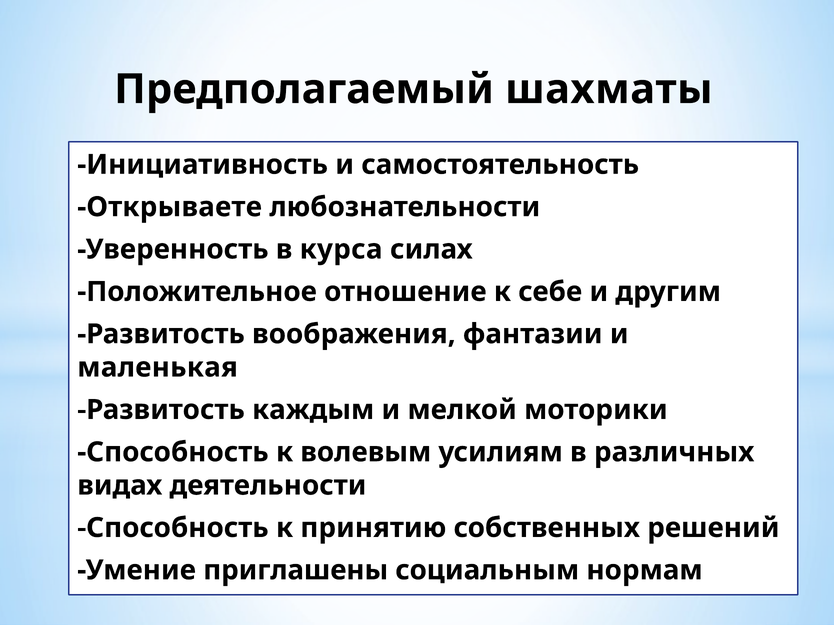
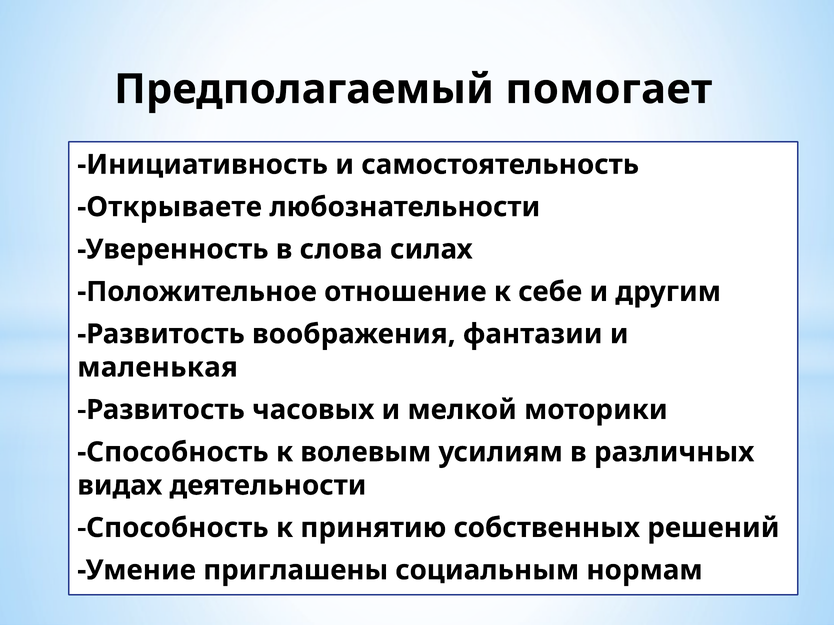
шахматы: шахматы -> помогает (609, 89)
курса: курса -> слова (341, 250)
каждым: каждым -> часовых (313, 410)
